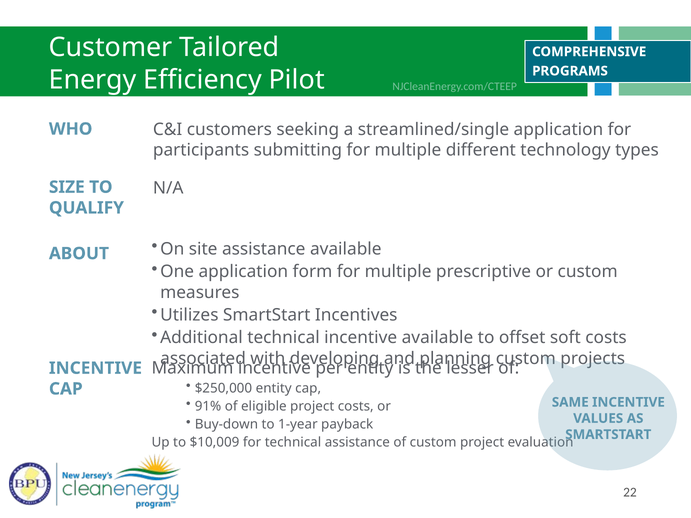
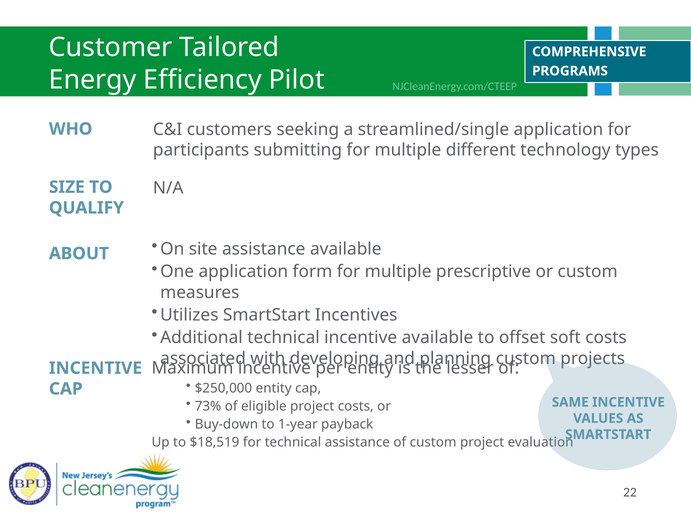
91%: 91% -> 73% (208, 406)
$10,009: $10,009 -> $18,519 (215, 443)
